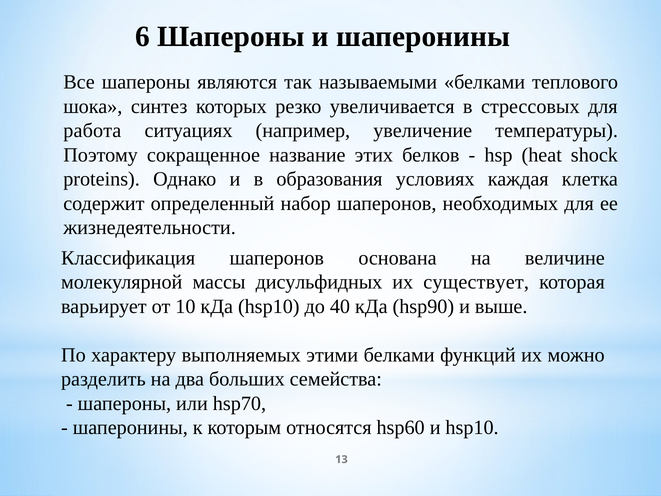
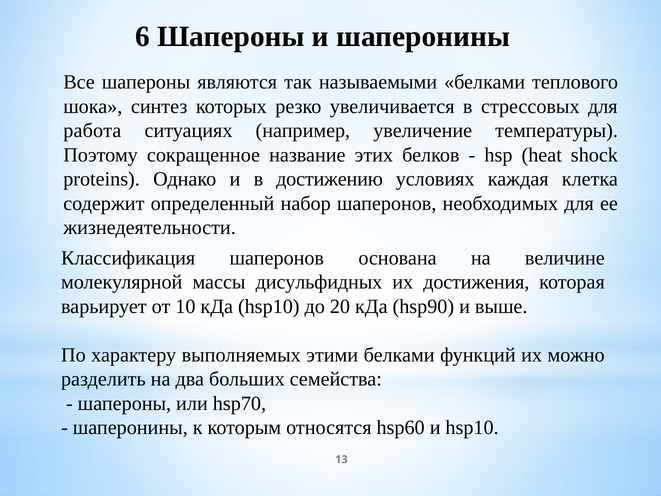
образования: образования -> достижению (330, 179)
существует: существует -> достижения (476, 282)
40: 40 -> 20 (340, 306)
